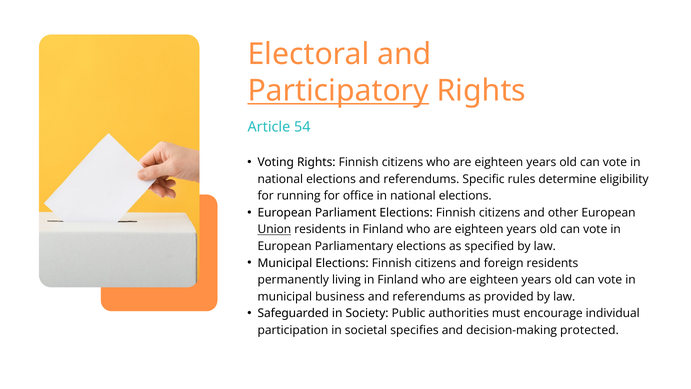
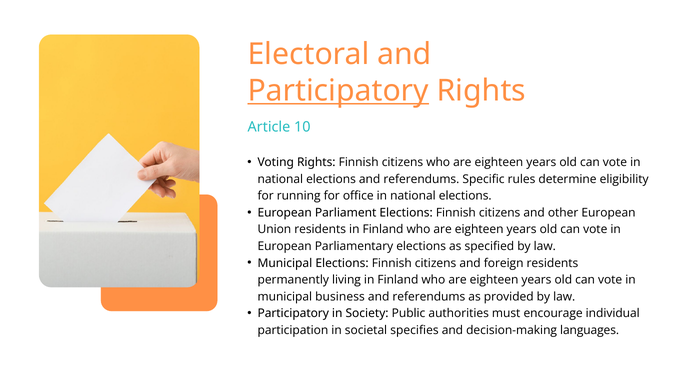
54: 54 -> 10 (302, 127)
Union underline: present -> none (274, 229)
Safeguarded: Safeguarded -> Participatory (293, 313)
protected: protected -> languages (590, 330)
